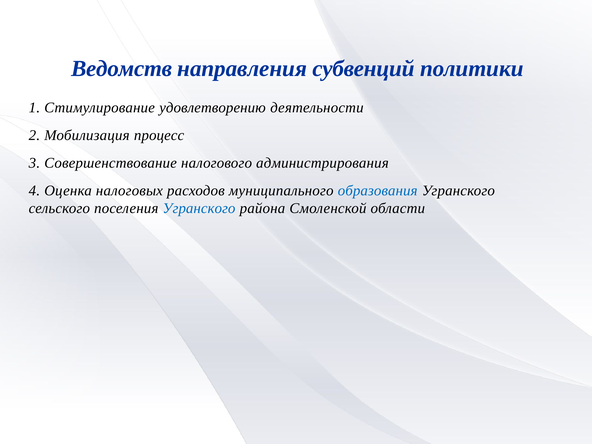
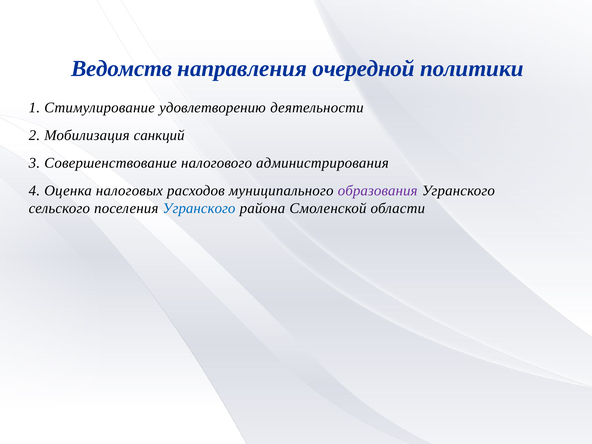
субвенций: субвенций -> очередной (364, 69)
процесс: процесс -> санкций (159, 135)
образования colour: blue -> purple (378, 190)
